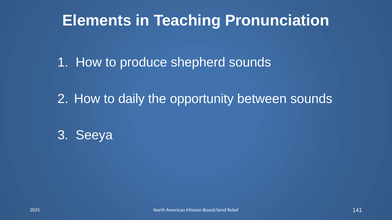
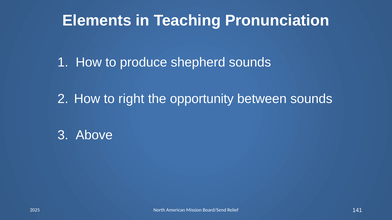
daily: daily -> right (131, 99)
Seeya: Seeya -> Above (94, 135)
